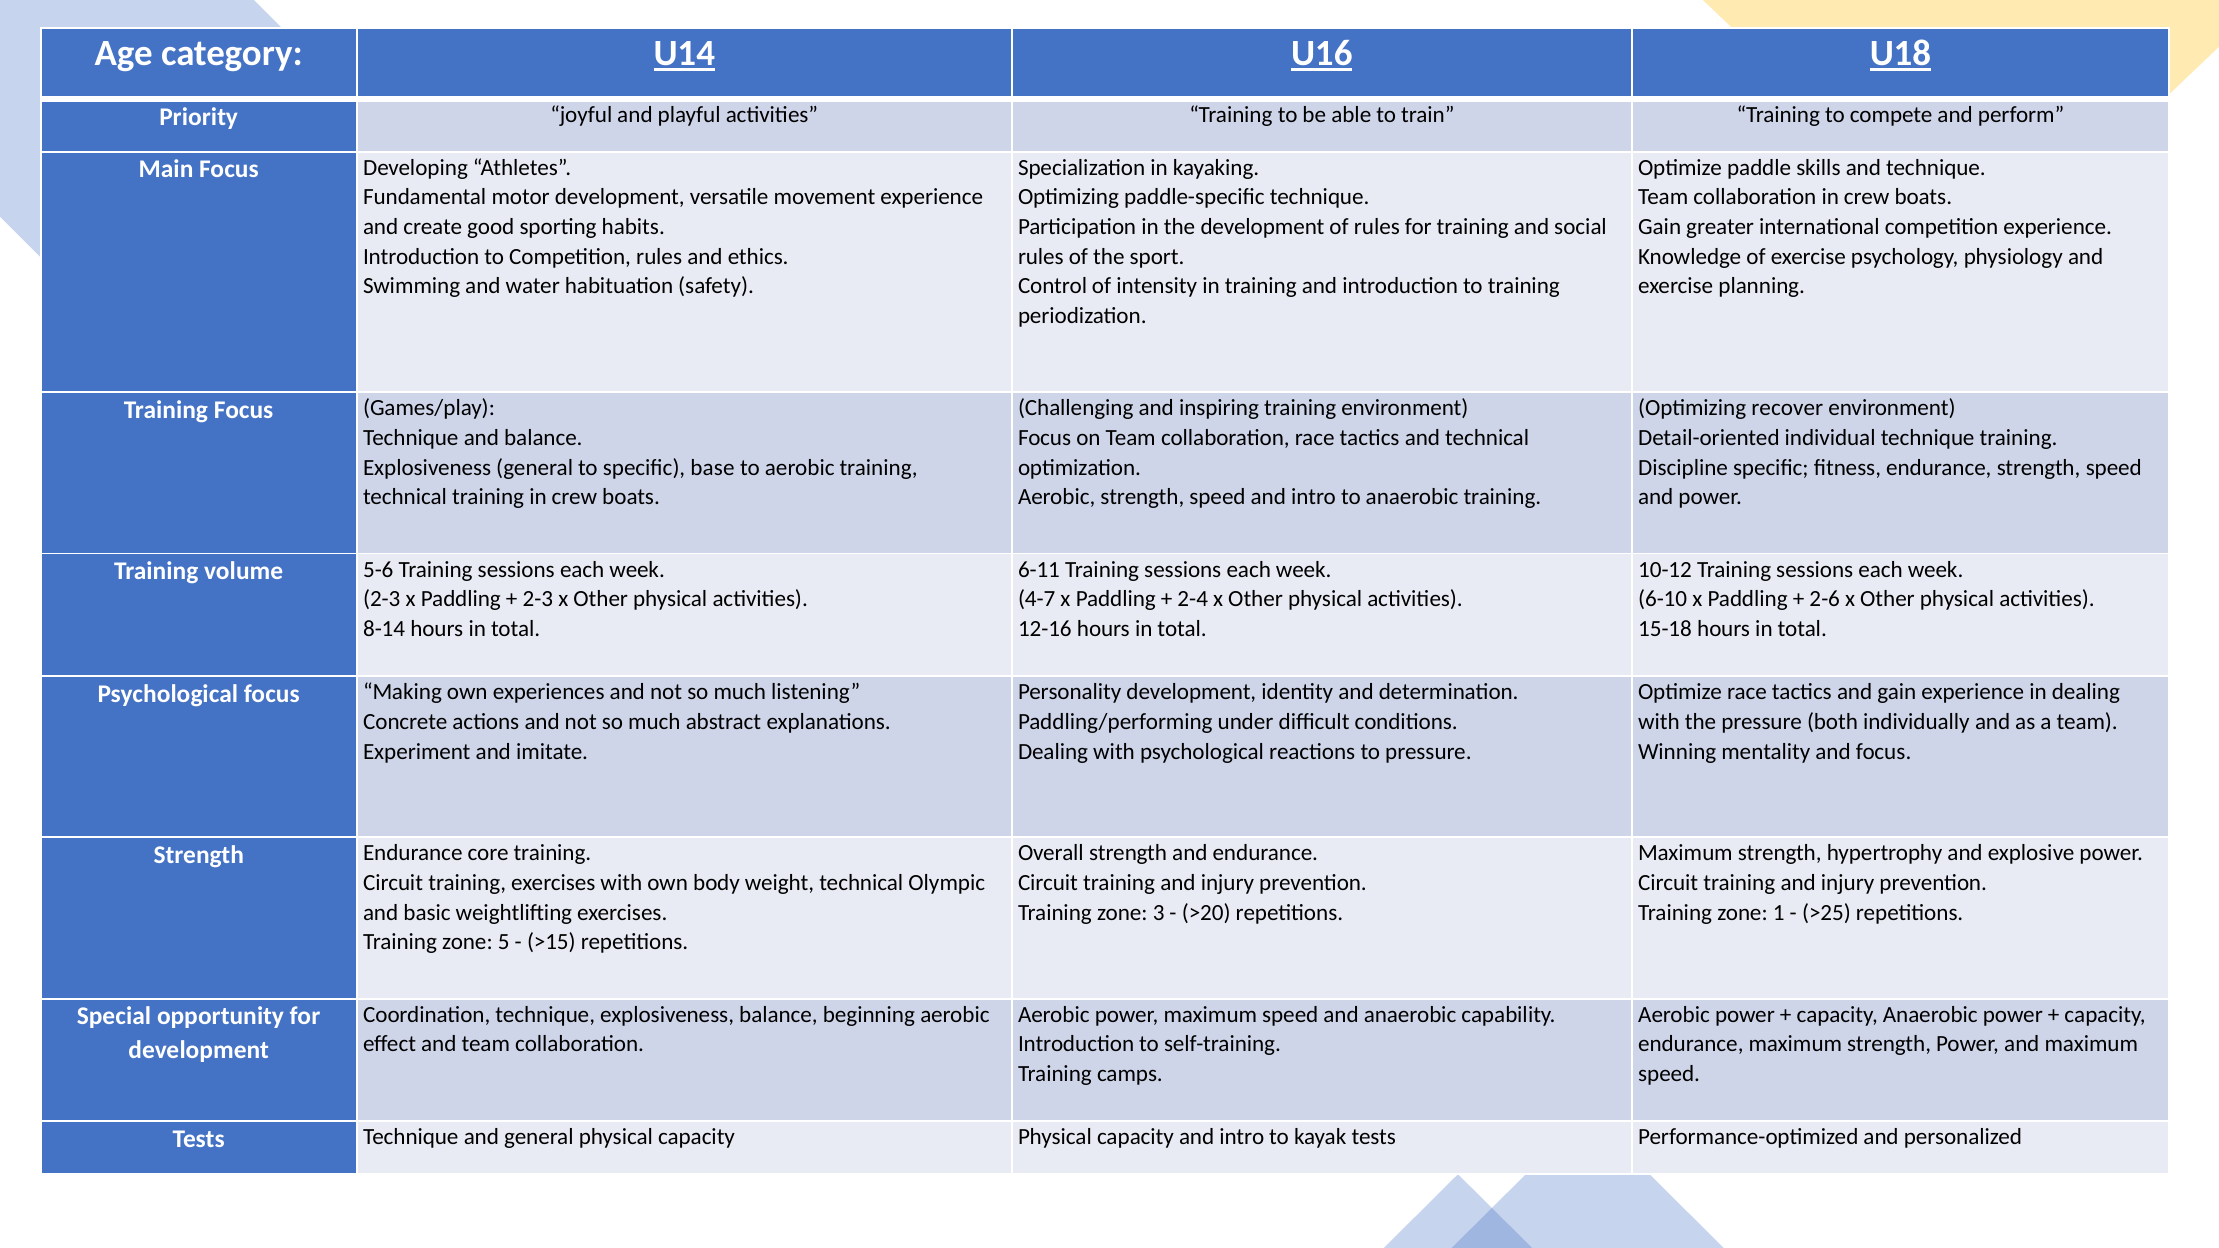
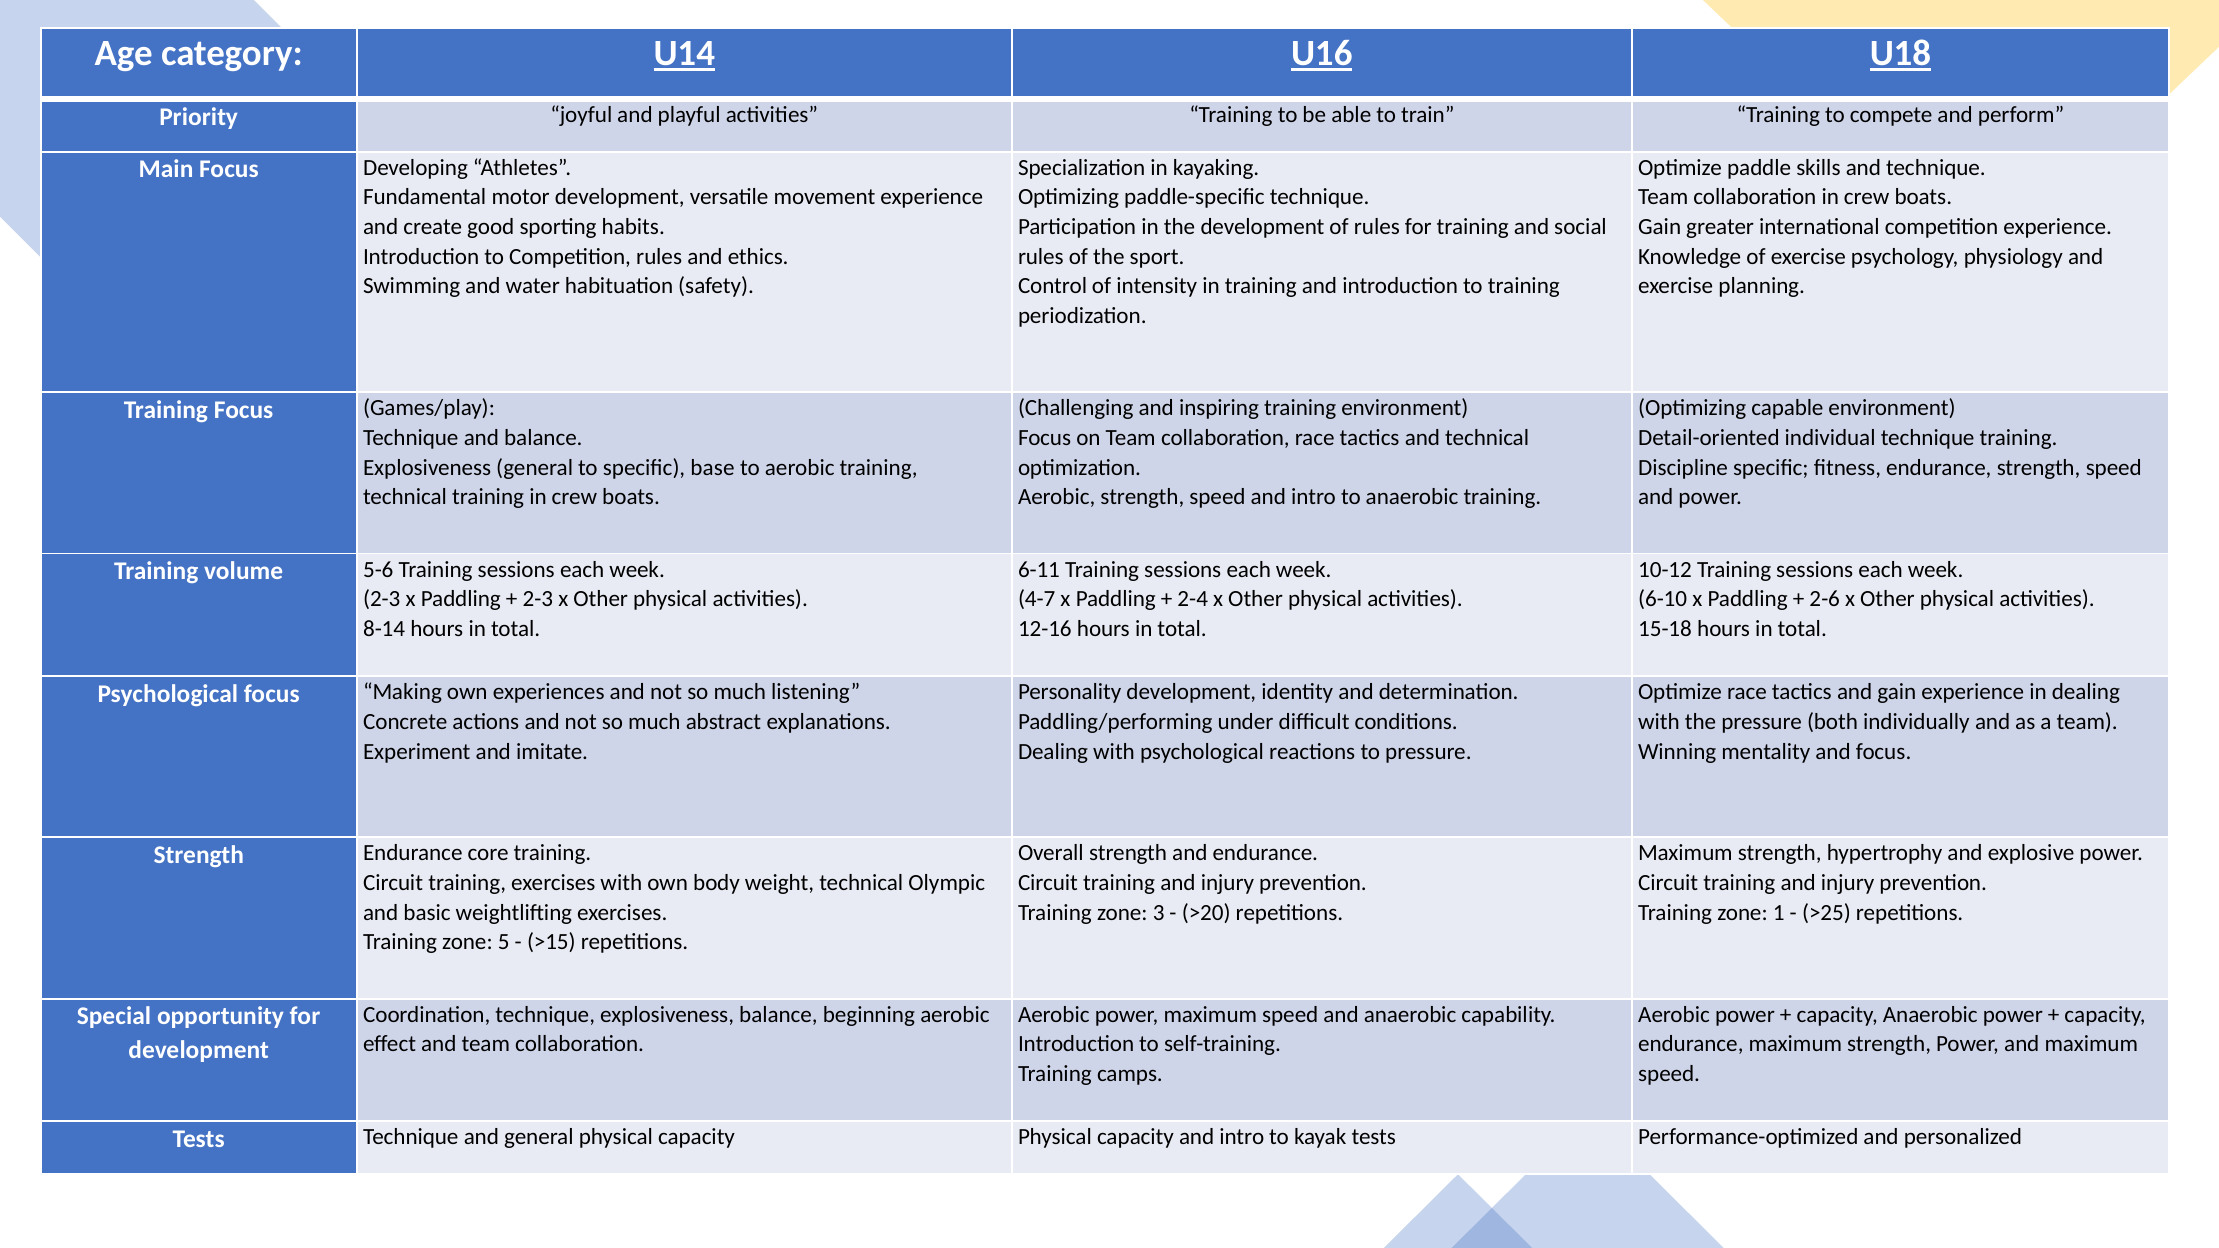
recover: recover -> capable (1787, 408)
